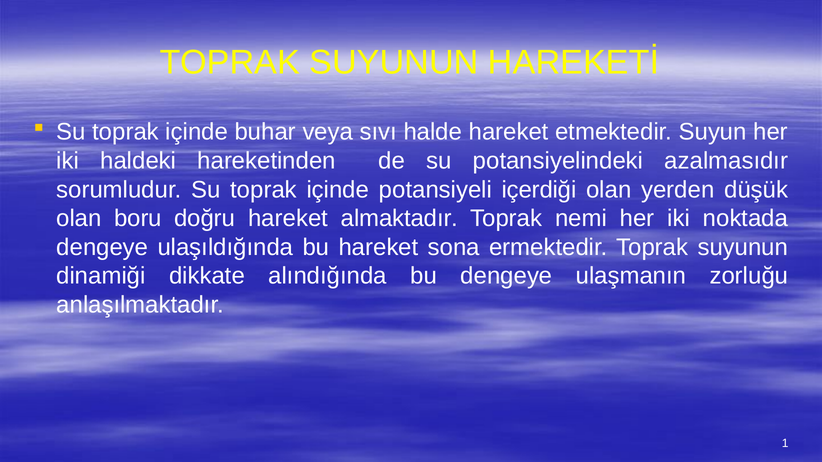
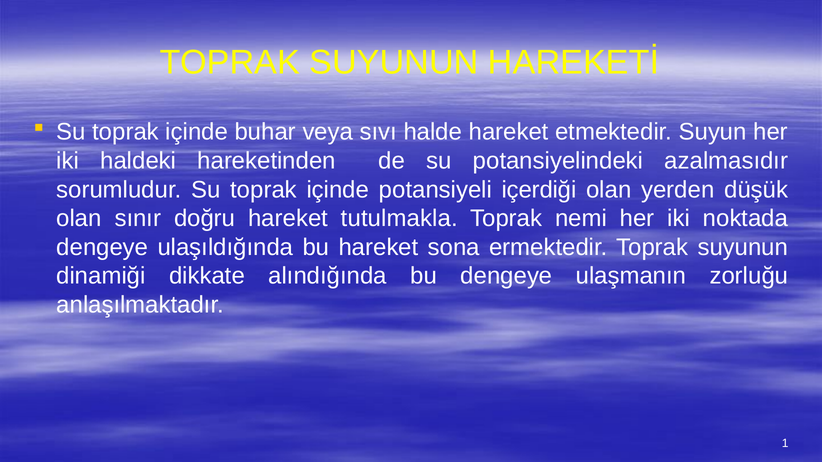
boru: boru -> sınır (138, 219)
almaktadır: almaktadır -> tutulmakla (399, 219)
